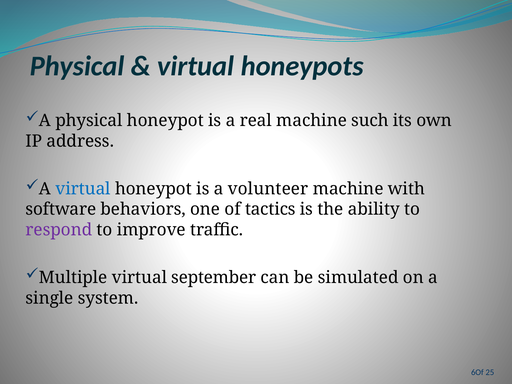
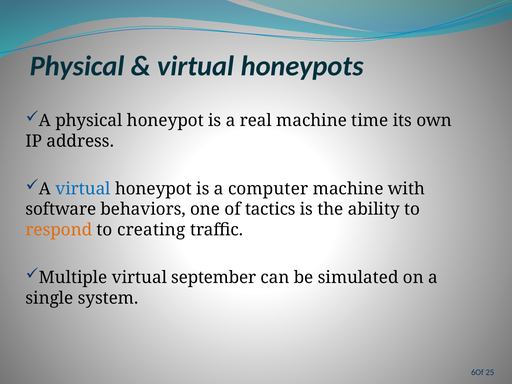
such: such -> time (370, 121)
volunteer: volunteer -> computer (268, 189)
respond colour: purple -> orange (59, 230)
improve: improve -> creating (151, 230)
